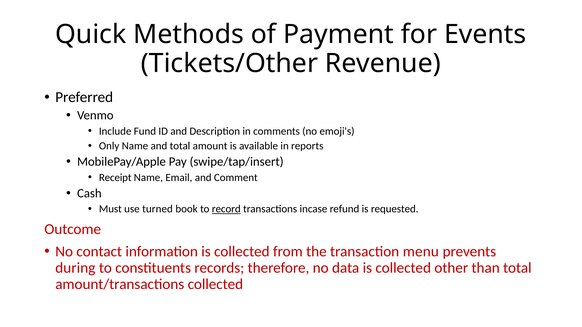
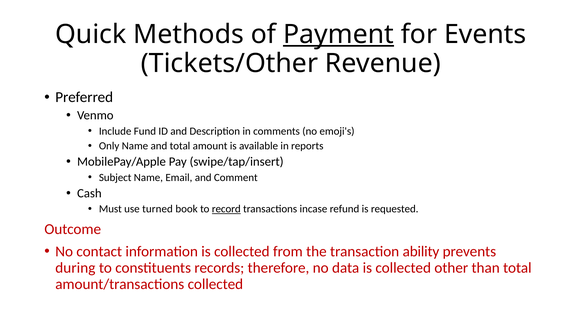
Payment underline: none -> present (338, 34)
Receipt: Receipt -> Subject (115, 178)
menu: menu -> ability (421, 252)
